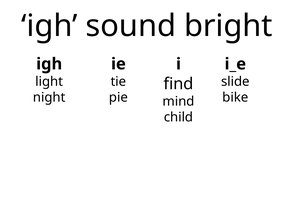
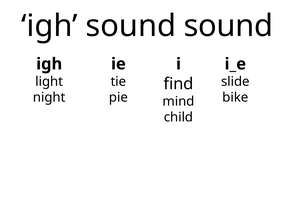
sound bright: bright -> sound (228, 26)
